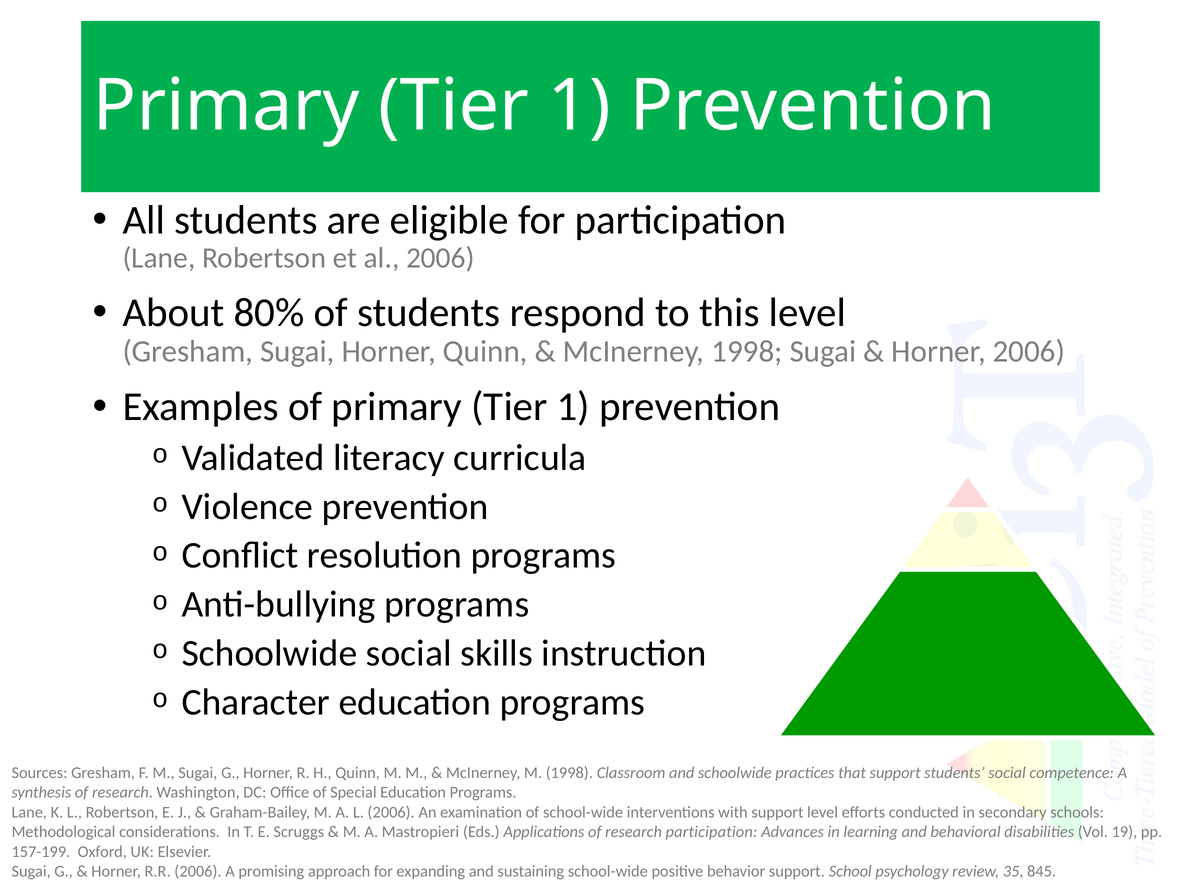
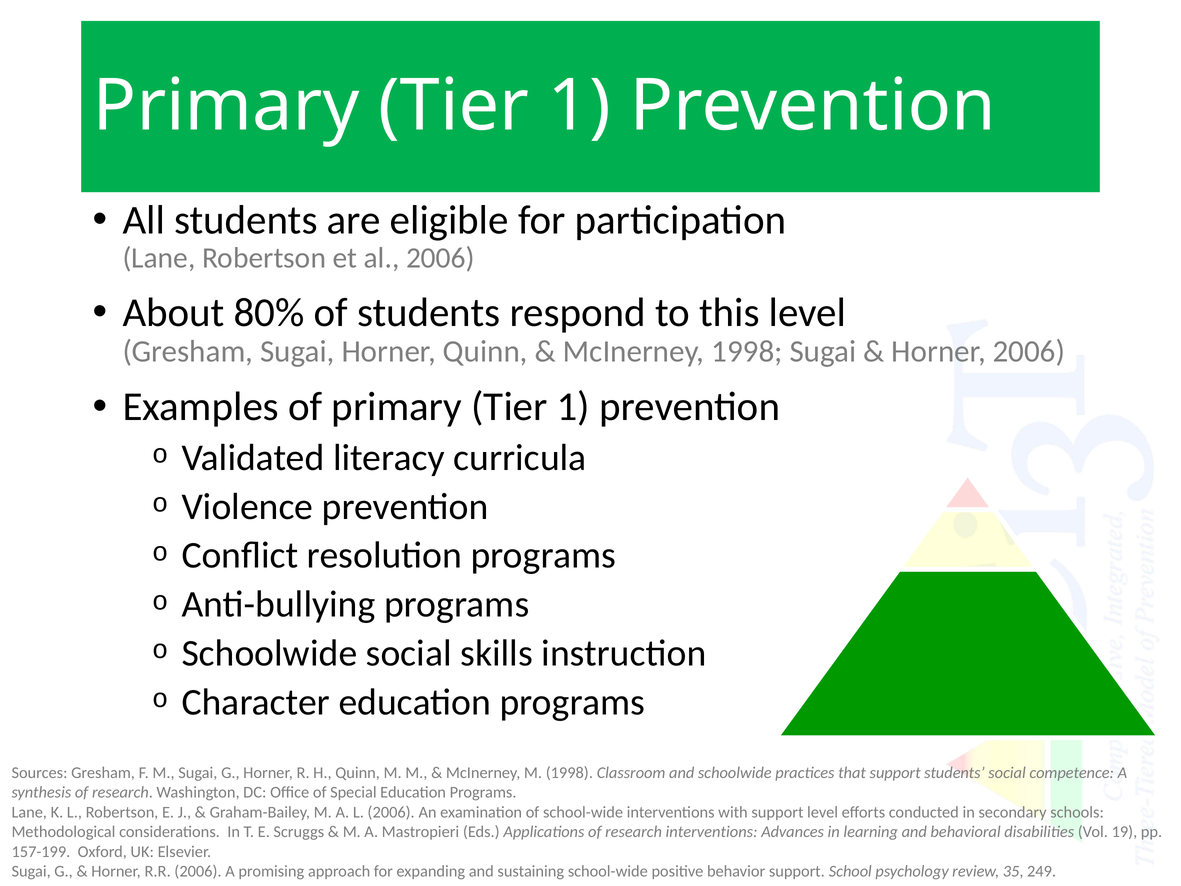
research participation: participation -> interventions (712, 832)
845: 845 -> 249 (1042, 871)
